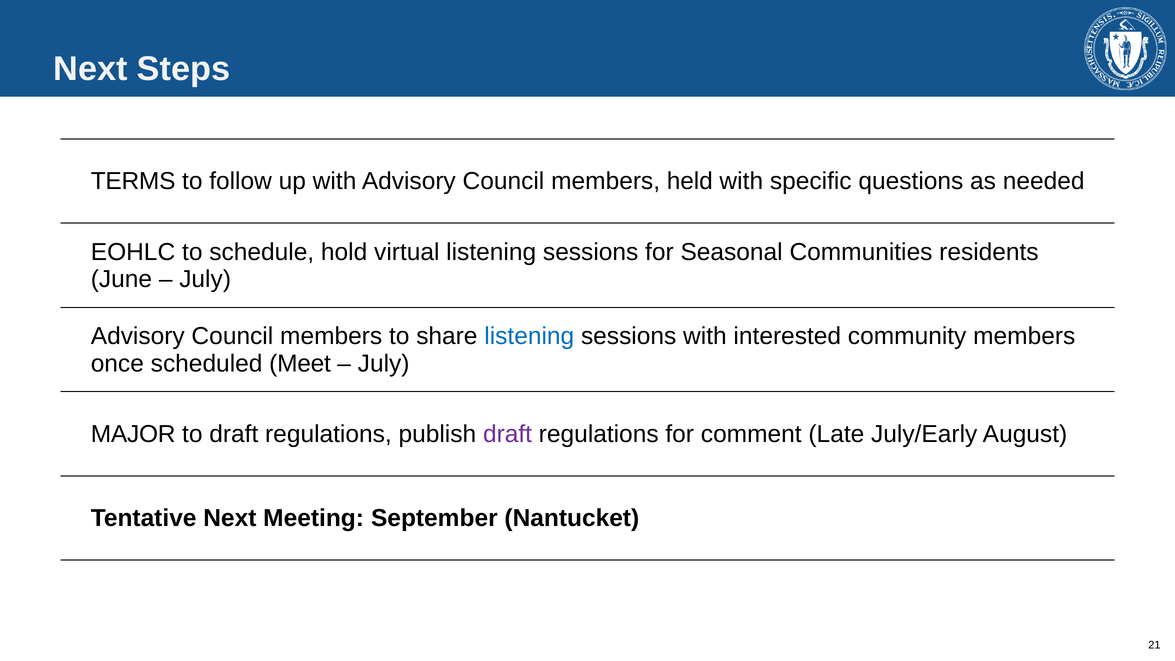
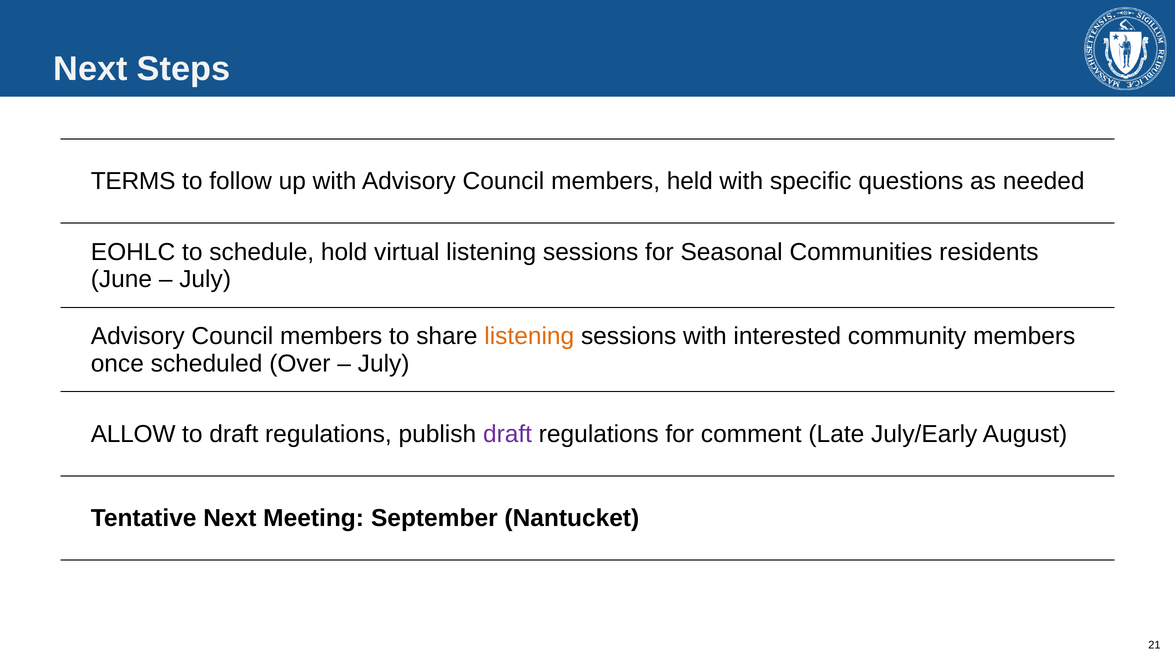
listening colour: blue -> orange (529, 336)
Meet: Meet -> Over (300, 364)
MAJOR: MAJOR -> ALLOW (133, 434)
